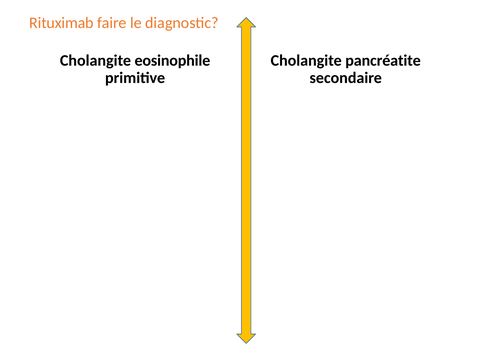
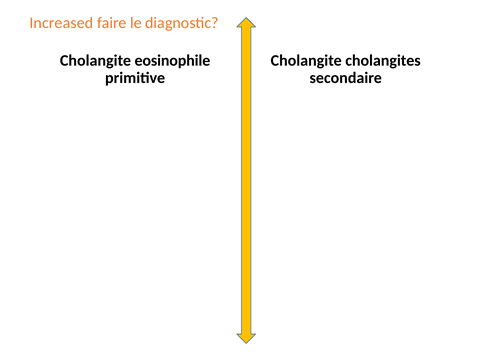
Rituximab: Rituximab -> Increased (61, 23)
pancréatite: pancréatite -> cholangites (383, 61)
